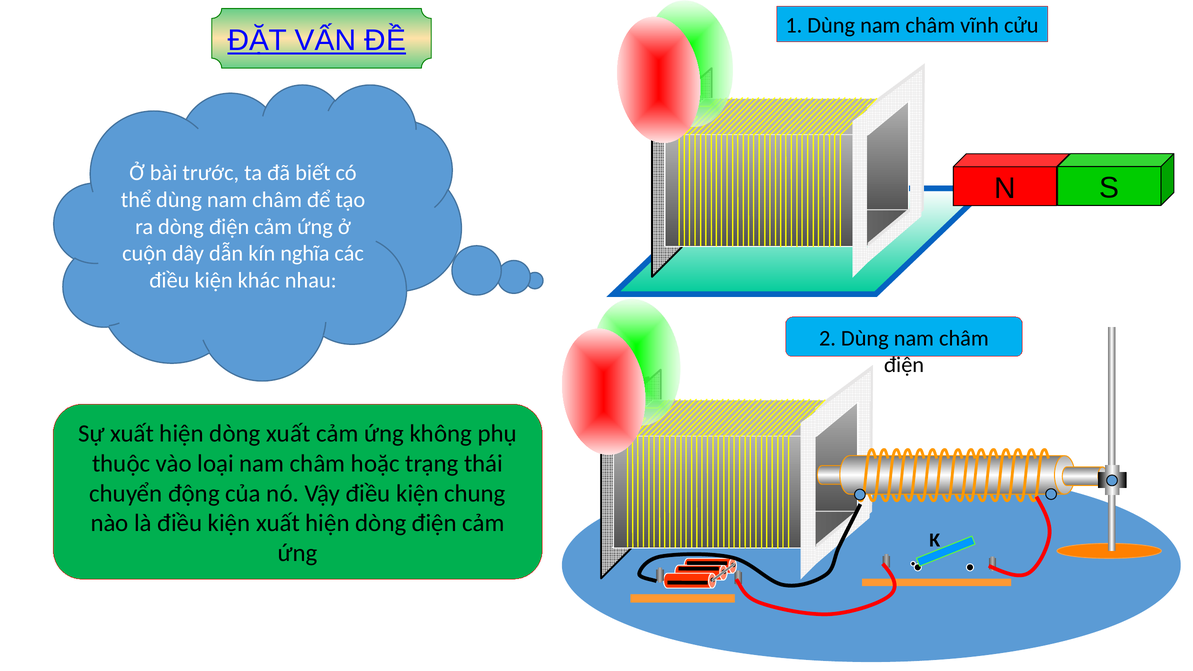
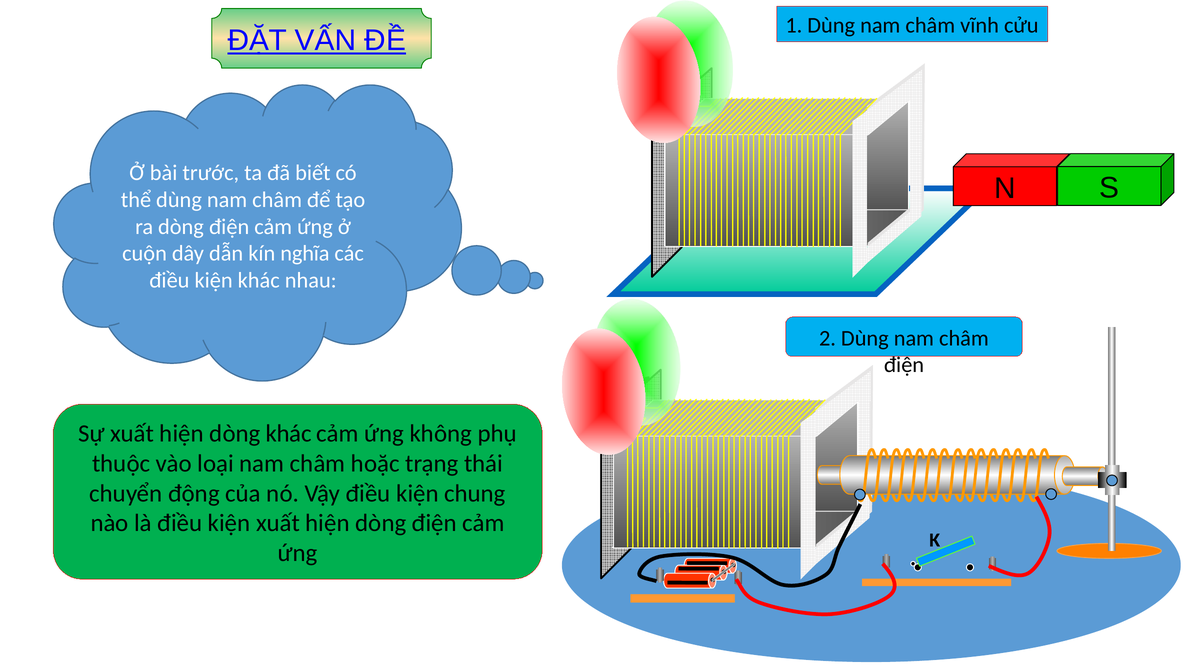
dòng xuất: xuất -> khác (289, 434)
